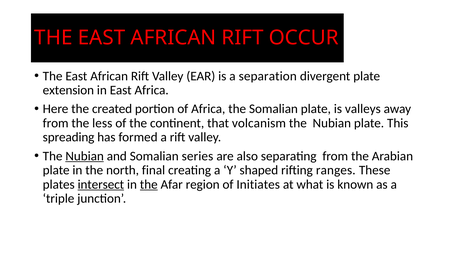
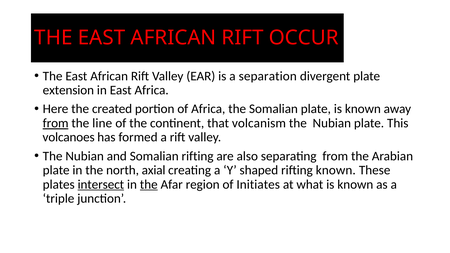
plate is valleys: valleys -> known (363, 109)
from underline: none -> present (56, 123)
less: less -> line (102, 123)
spreading: spreading -> volcanoes (69, 137)
Nubian underline: present -> none (85, 156)
Somalian series: series -> rifting (198, 156)
final: final -> axial (154, 170)
rifting ranges: ranges -> known (336, 170)
